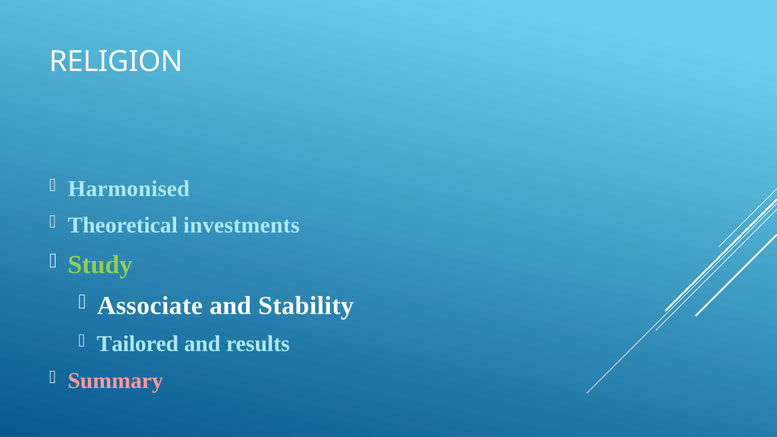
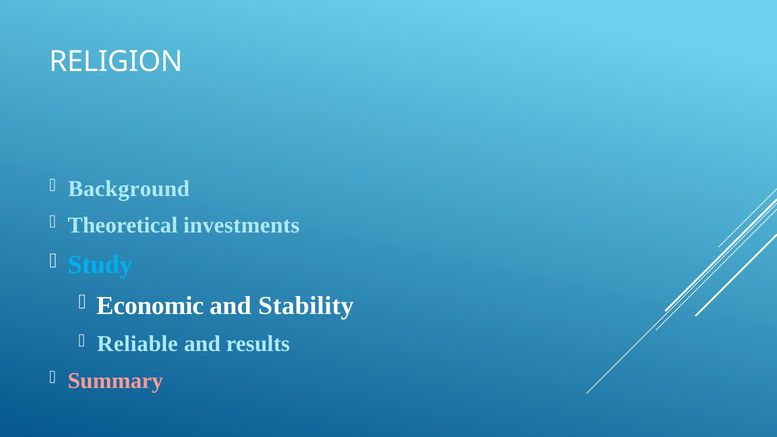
Harmonised: Harmonised -> Background (129, 189)
Study colour: light green -> light blue (100, 265)
Associate: Associate -> Economic (150, 306)
Tailored: Tailored -> Reliable (137, 344)
